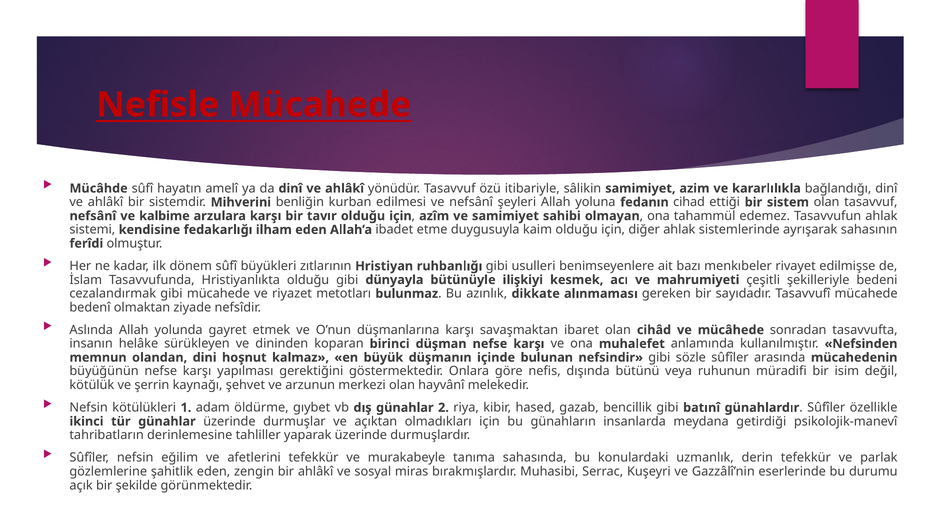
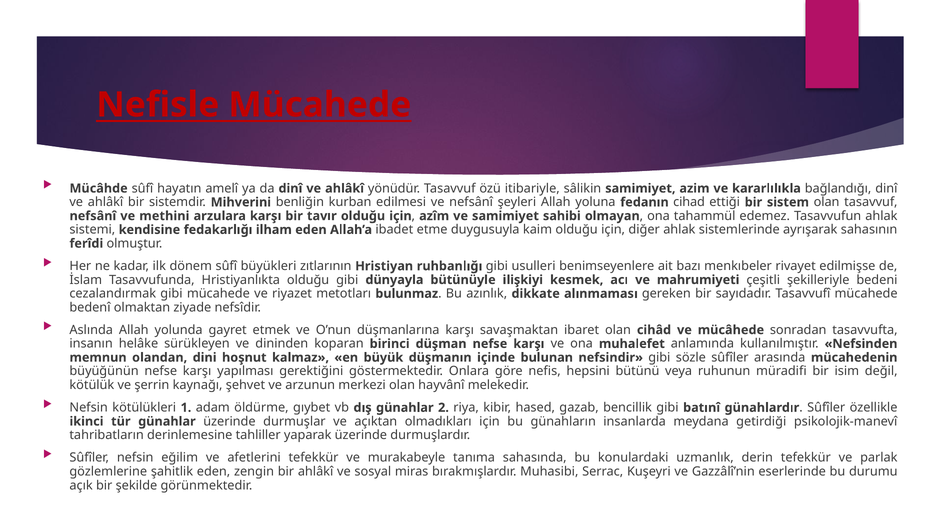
kalbime: kalbime -> methini (164, 216)
dışında: dışında -> hepsini (588, 372)
